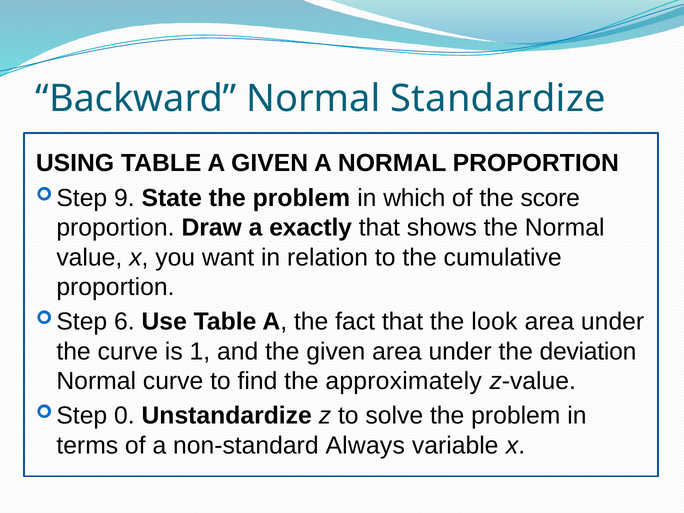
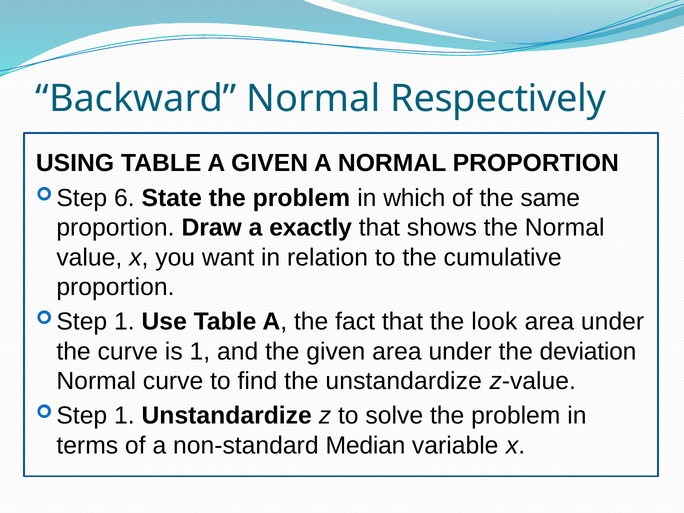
Standardize: Standardize -> Respectively (498, 99)
9: 9 -> 6 (124, 198)
score: score -> same (550, 198)
6: 6 -> 1 (124, 322)
the approximately: approximately -> unstandardize (404, 381)
0: 0 -> 1 (124, 416)
Always: Always -> Median (365, 445)
